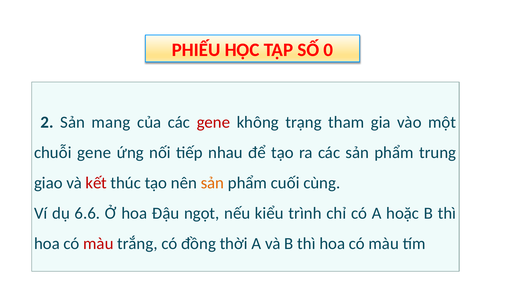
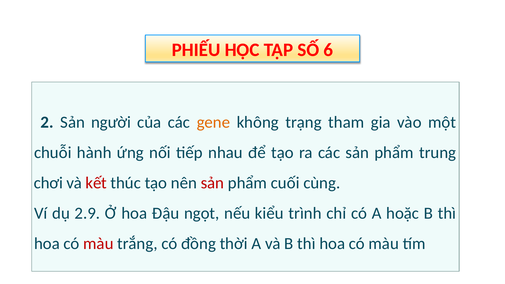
0: 0 -> 6 (328, 50)
mang: mang -> người (111, 122)
gene colour: red -> orange (213, 122)
chuỗi gene: gene -> hành (94, 153)
giao: giao -> chơi (48, 183)
sản colour: orange -> red (212, 183)
6.6: 6.6 -> 2.9 (87, 213)
